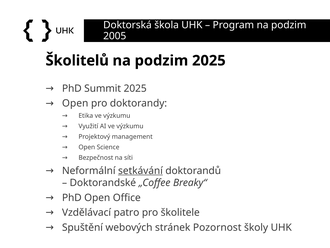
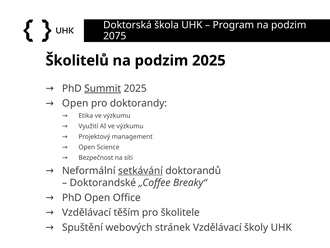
2005: 2005 -> 2075 (115, 36)
Summit underline: none -> present (103, 88)
patro: patro -> těším (127, 212)
stránek Pozornost: Pozornost -> Vzdělávací (217, 227)
